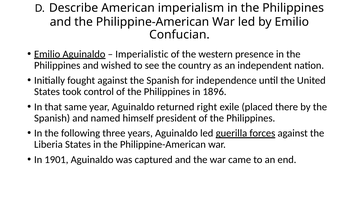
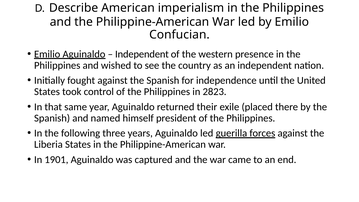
Imperialistic: Imperialistic -> Independent (142, 54)
1896: 1896 -> 2823 (215, 92)
right: right -> their (207, 107)
